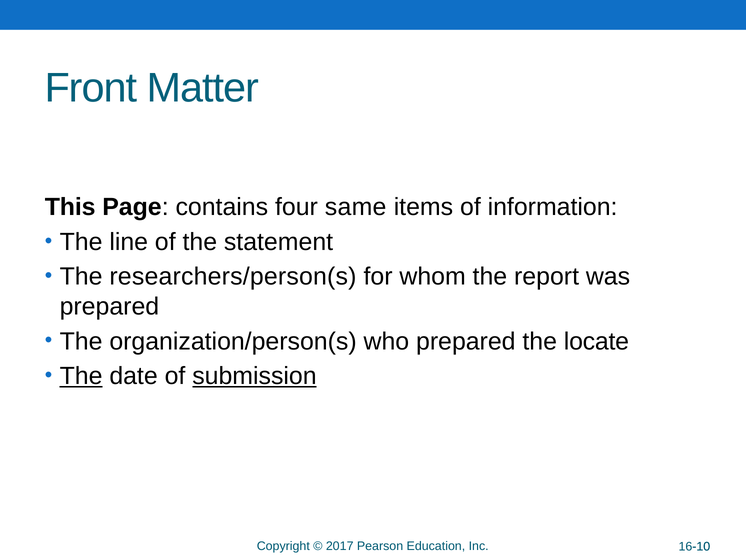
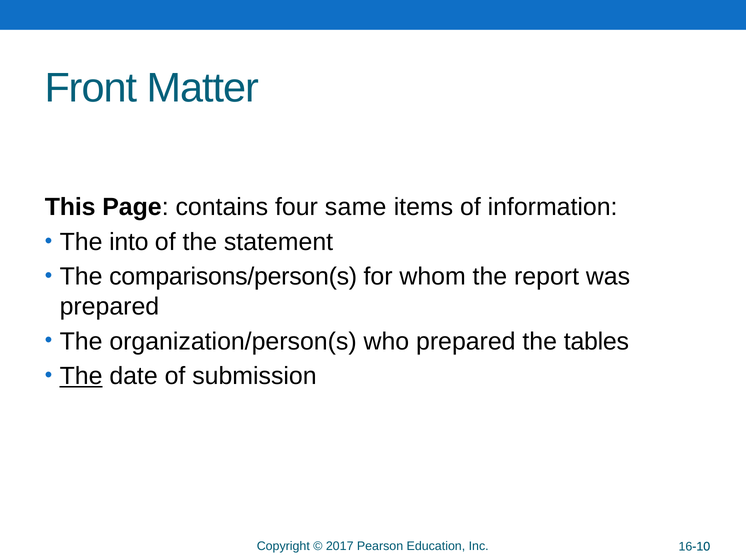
line: line -> into (129, 242)
researchers/person(s: researchers/person(s -> comparisons/person(s (233, 277)
locate: locate -> tables (596, 342)
submission underline: present -> none (254, 376)
